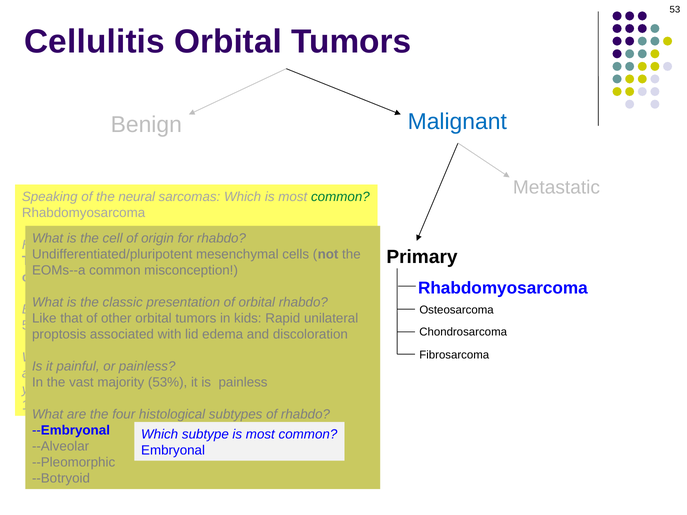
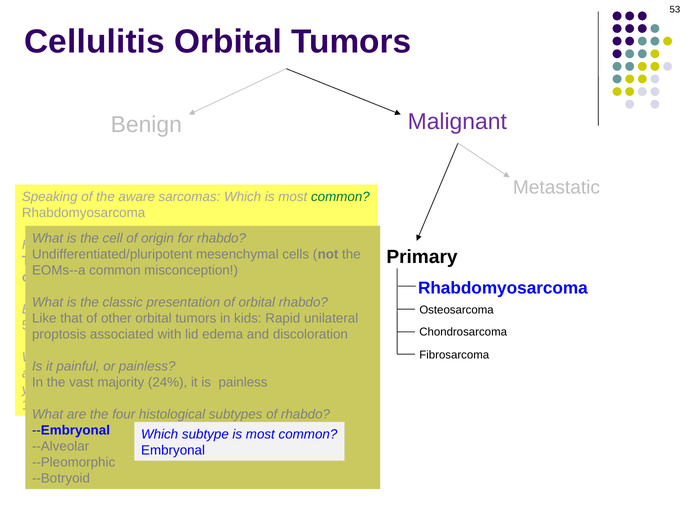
Malignant colour: blue -> purple (457, 122)
neural: neural -> aware (137, 197)
53%: 53% -> 24% (168, 383)
